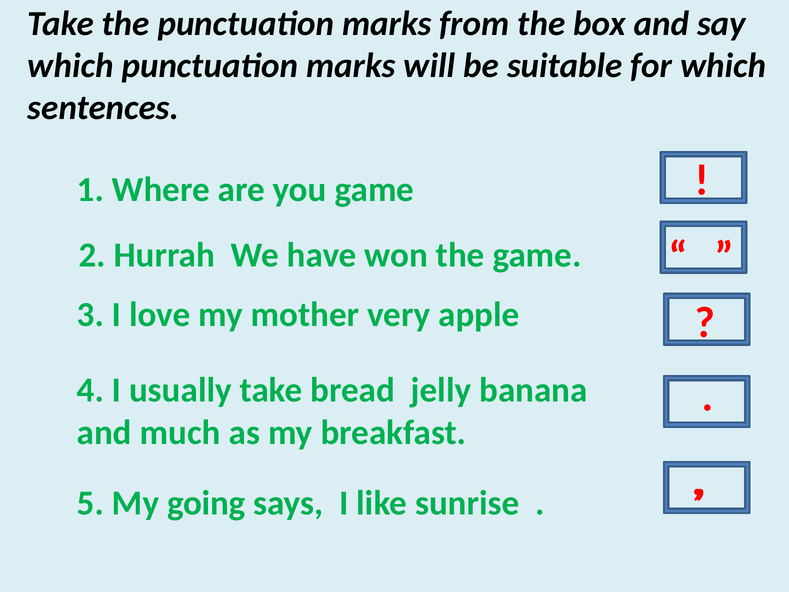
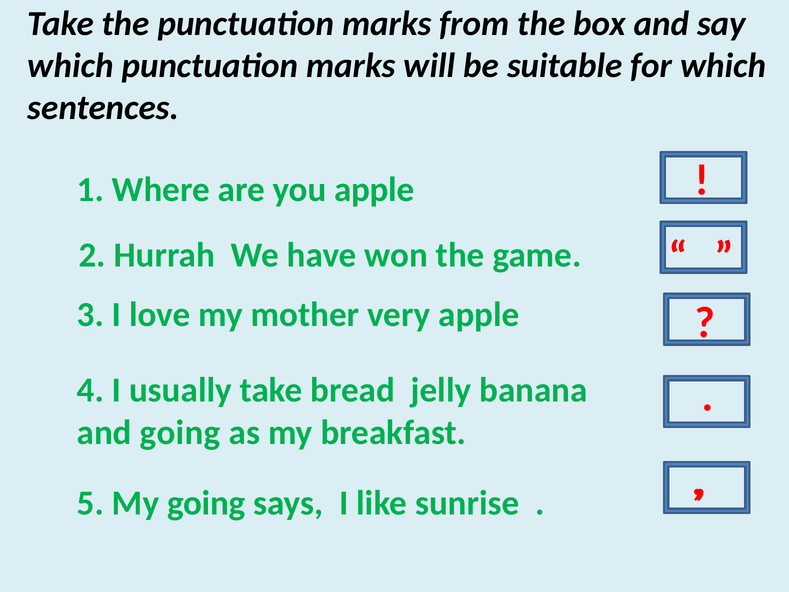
you game: game -> apple (374, 189)
and much: much -> going (180, 432)
